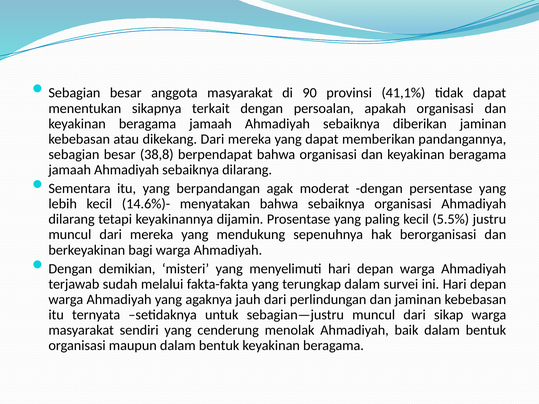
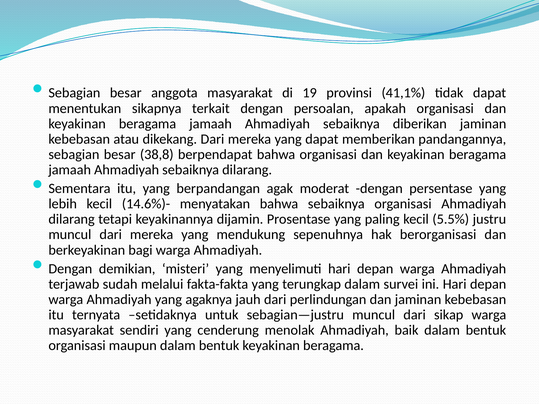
90: 90 -> 19 (310, 93)
